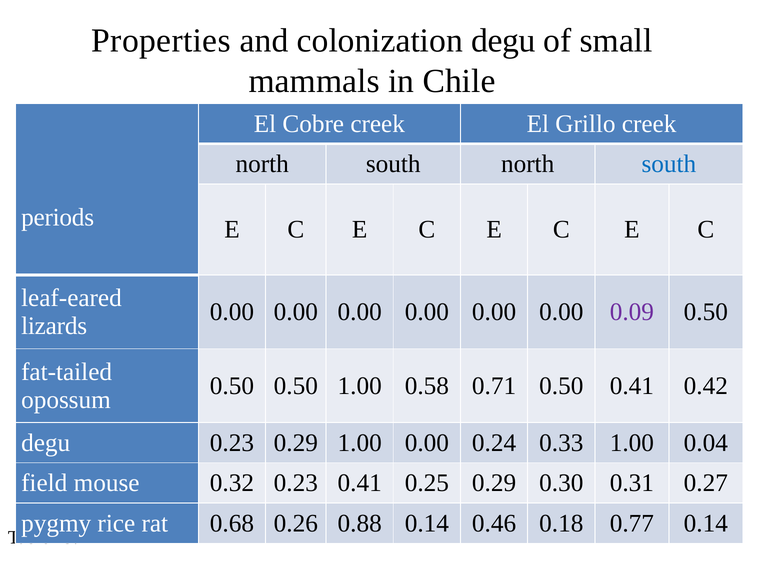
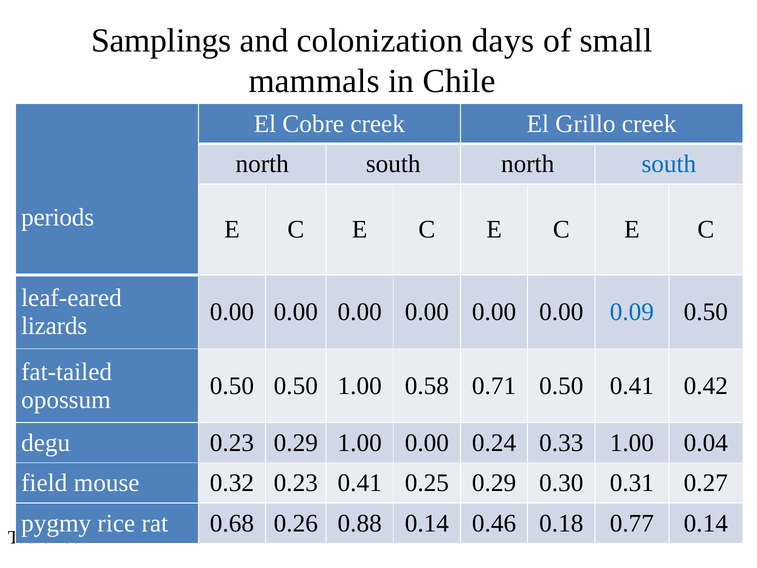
Properties: Properties -> Samplings (161, 40)
colonization degu: degu -> days (503, 40)
0.09 colour: purple -> blue (632, 312)
